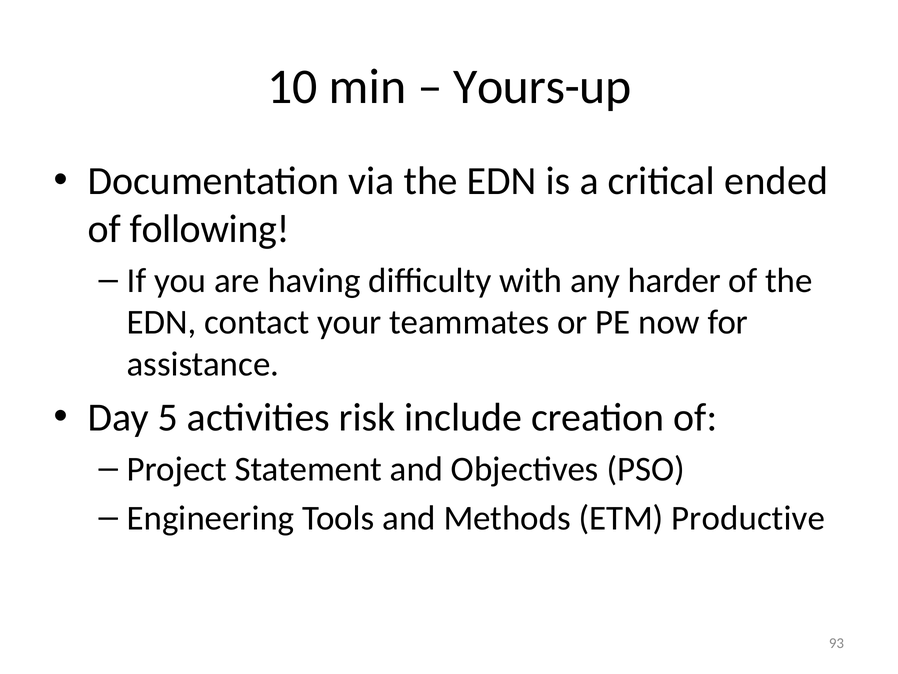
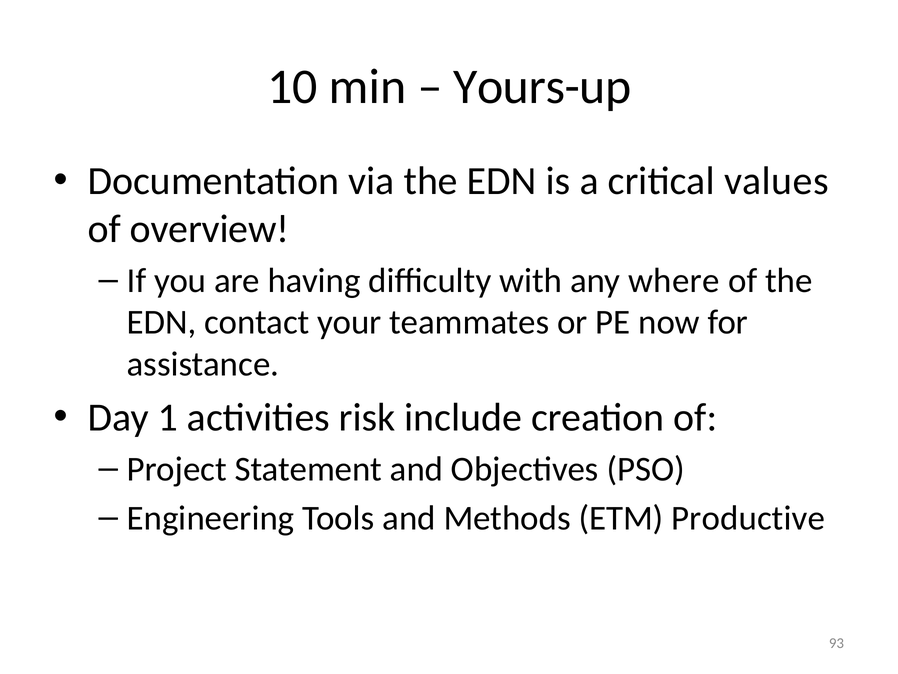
ended: ended -> values (776, 181)
following: following -> overview (210, 229)
harder: harder -> where (674, 280)
5: 5 -> 1 (168, 417)
